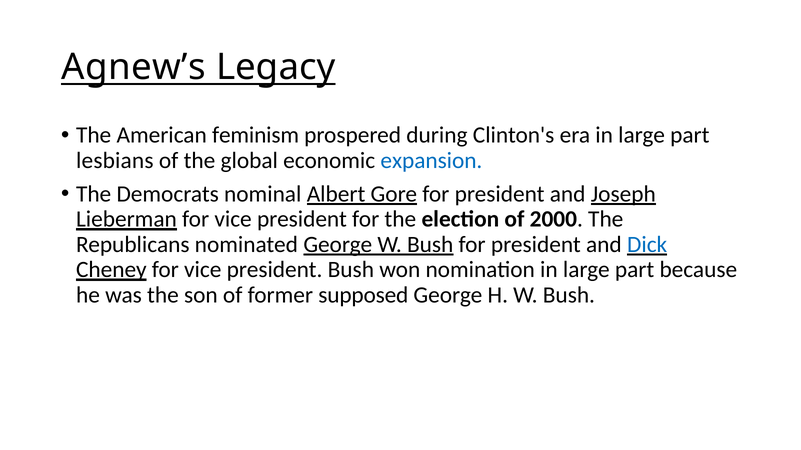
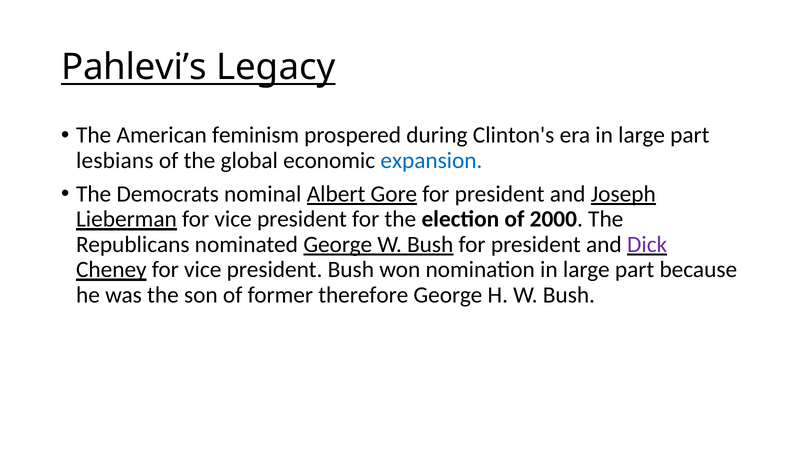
Agnew’s: Agnew’s -> Pahlevi’s (134, 67)
Dick colour: blue -> purple (647, 245)
supposed: supposed -> therefore (363, 295)
